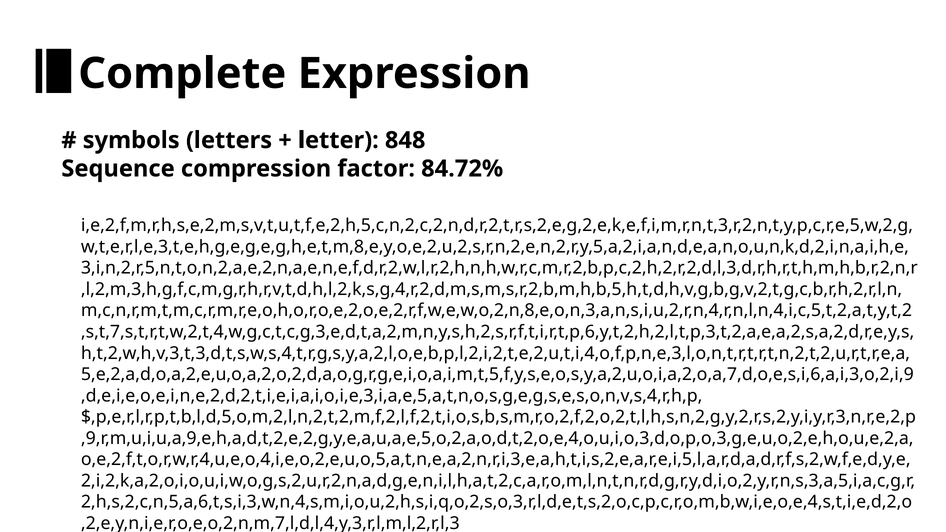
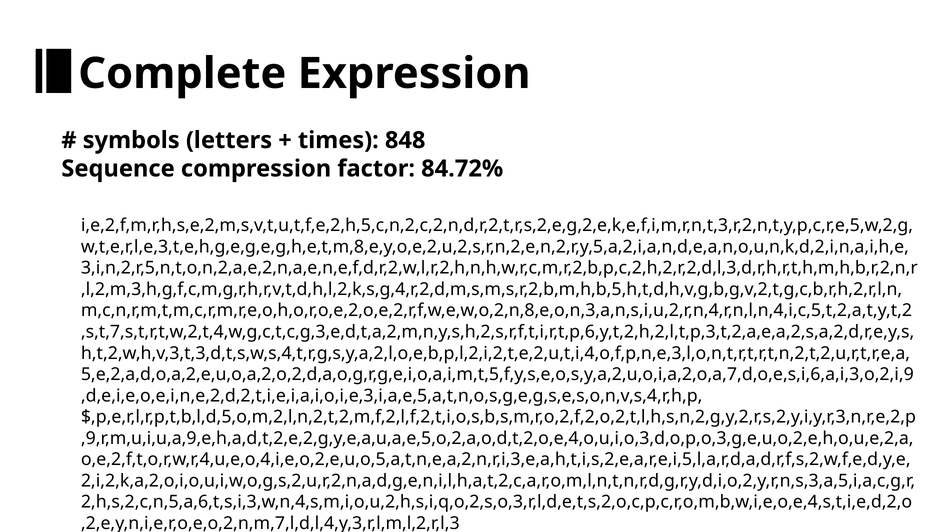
letter: letter -> times (338, 140)
